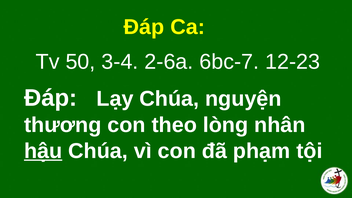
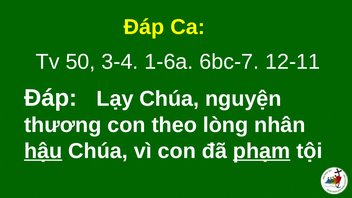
2-6a: 2-6a -> 1-6a (169, 62)
12-23: 12-23 -> 12-11 (293, 62)
phạm underline: none -> present (262, 151)
